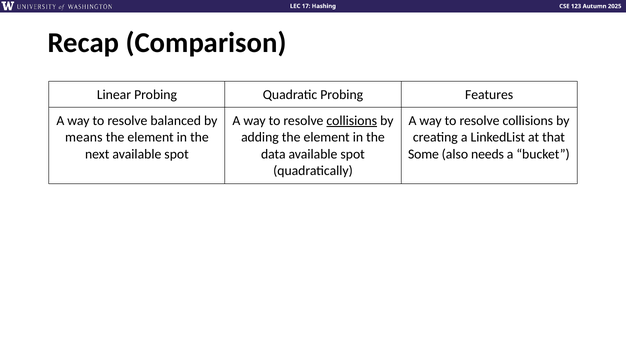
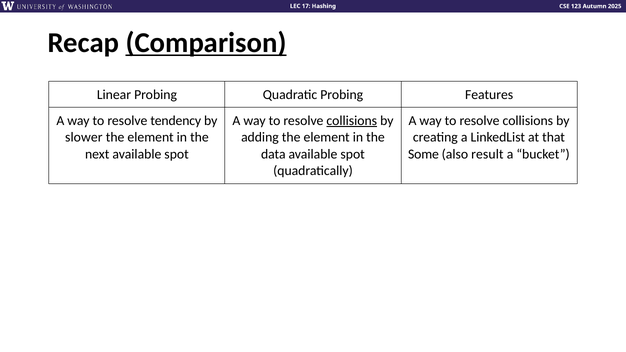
Comparison underline: none -> present (206, 43)
balanced: balanced -> tendency (176, 121)
means: means -> slower (84, 137)
needs: needs -> result (487, 154)
